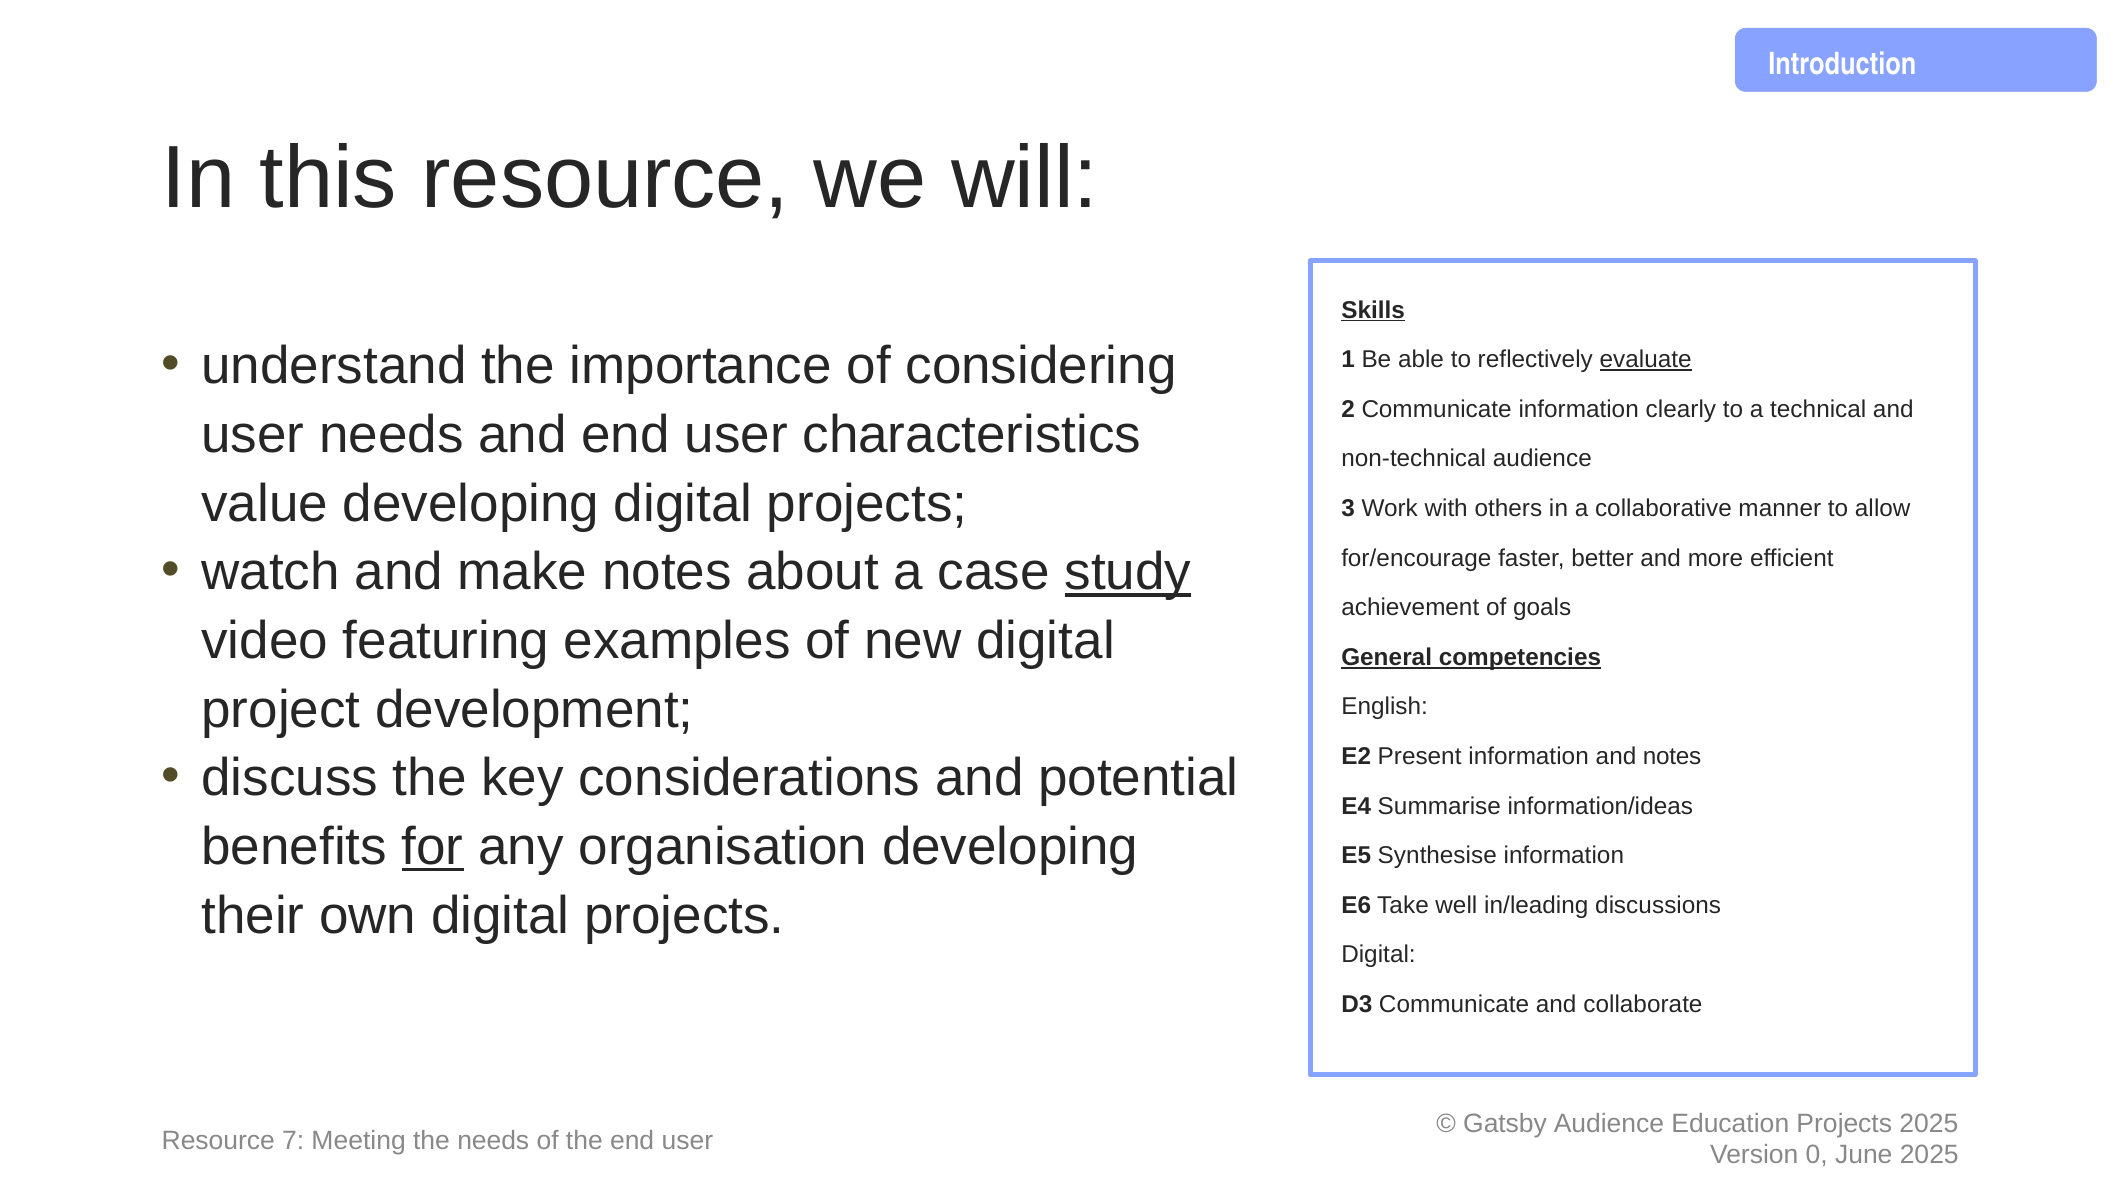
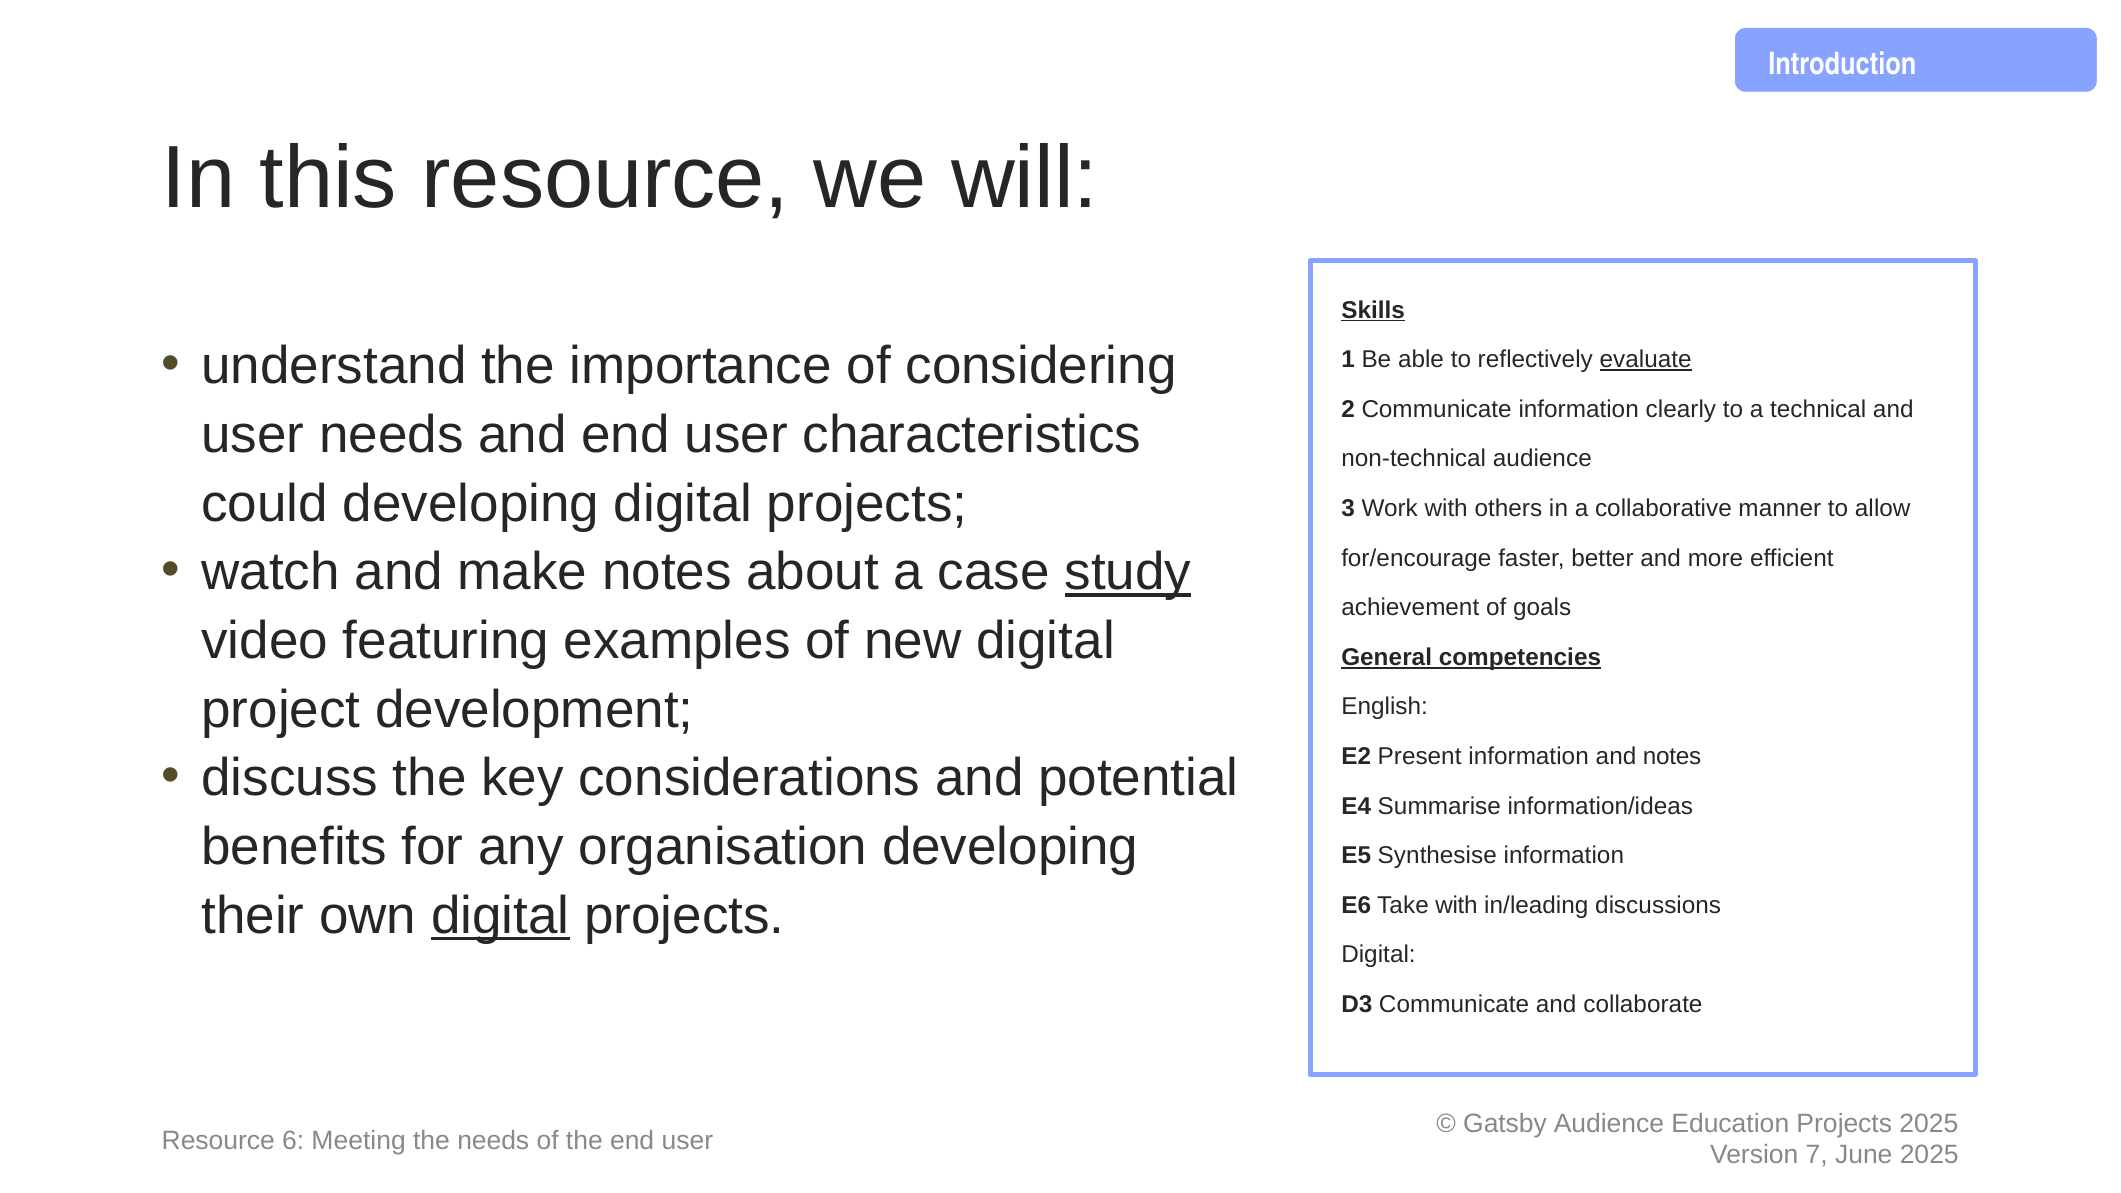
value: value -> could (265, 504)
for underline: present -> none (433, 847)
digital underline: none -> present (500, 916)
Take well: well -> with (1457, 905)
7: 7 -> 6 (293, 1141)
0: 0 -> 7 (1817, 1155)
